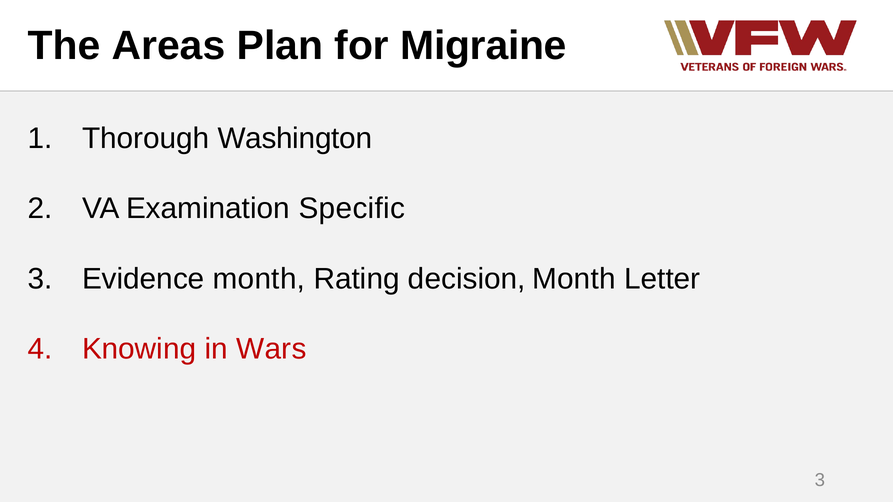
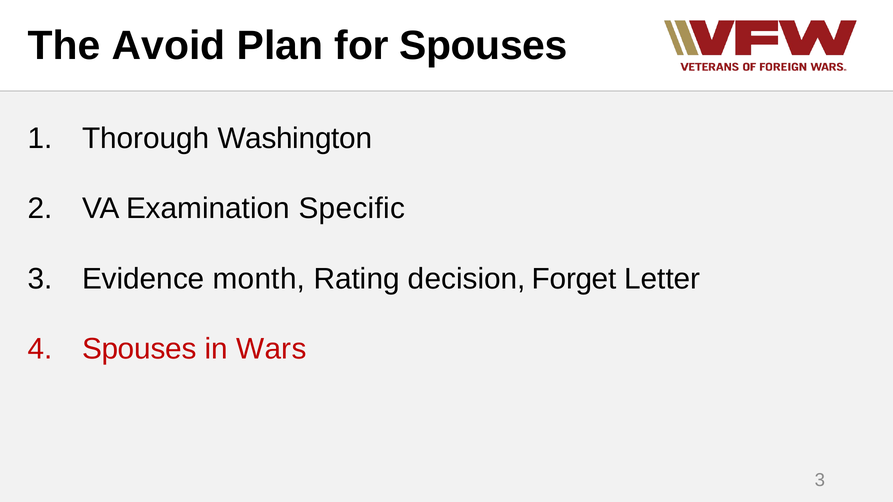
Areas: Areas -> Avoid (168, 46)
for Migraine: Migraine -> Spouses (483, 46)
decision Month: Month -> Forget (574, 279)
Knowing: Knowing -> Spouses (139, 349)
